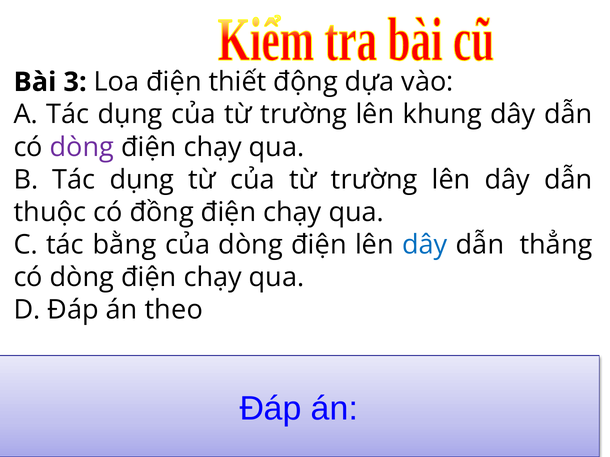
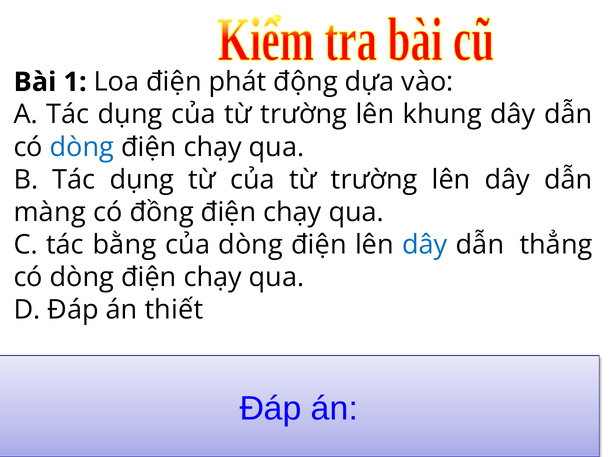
3: 3 -> 1 (75, 82)
thiết: thiết -> phát (238, 82)
dòng colour: purple -> blue (82, 147)
thuộc: thuộc -> màng (50, 212)
theo: theo -> thiết (174, 310)
